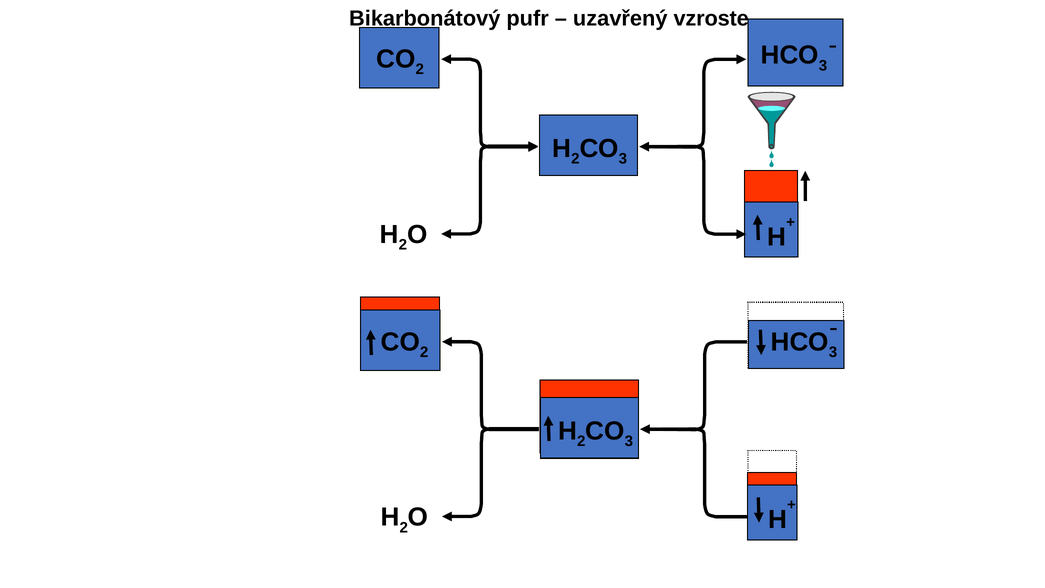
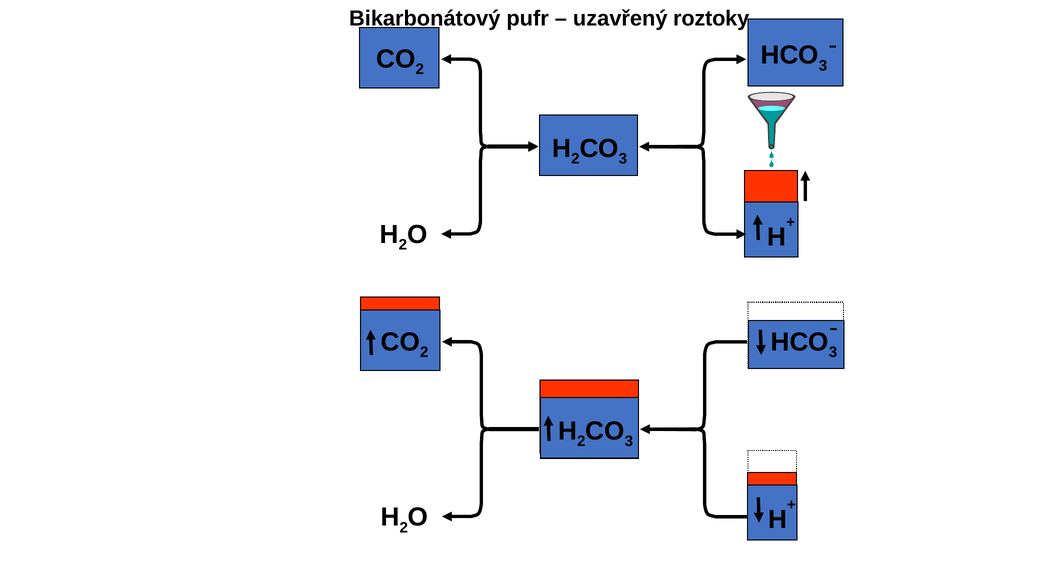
vzroste: vzroste -> roztoky (711, 18)
